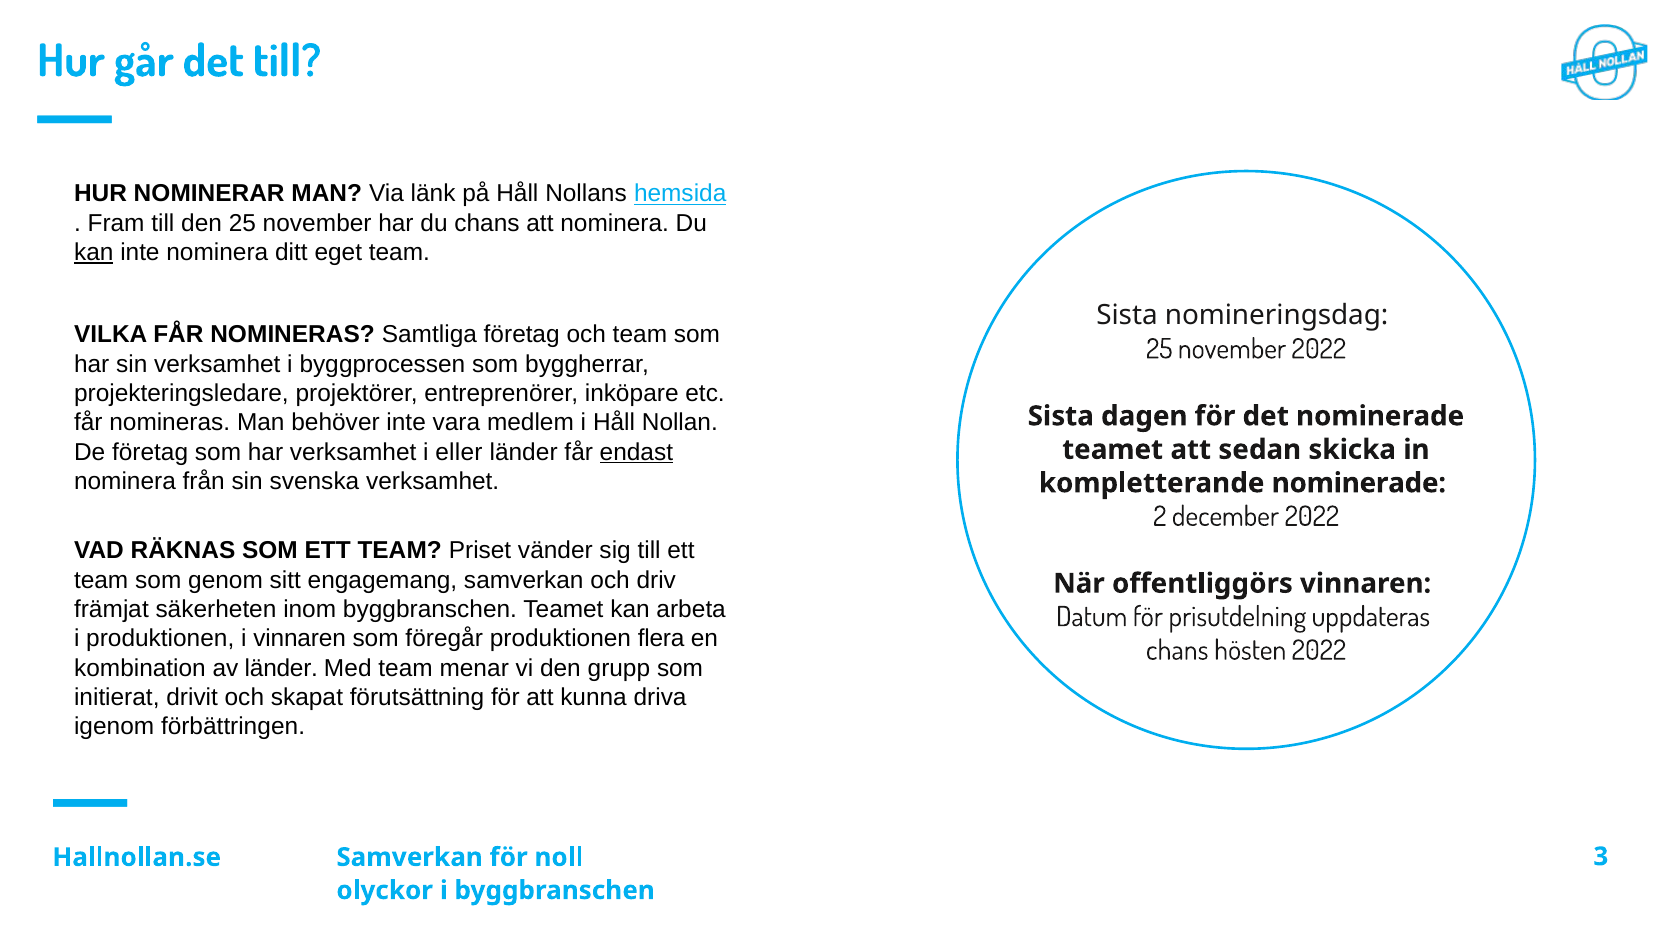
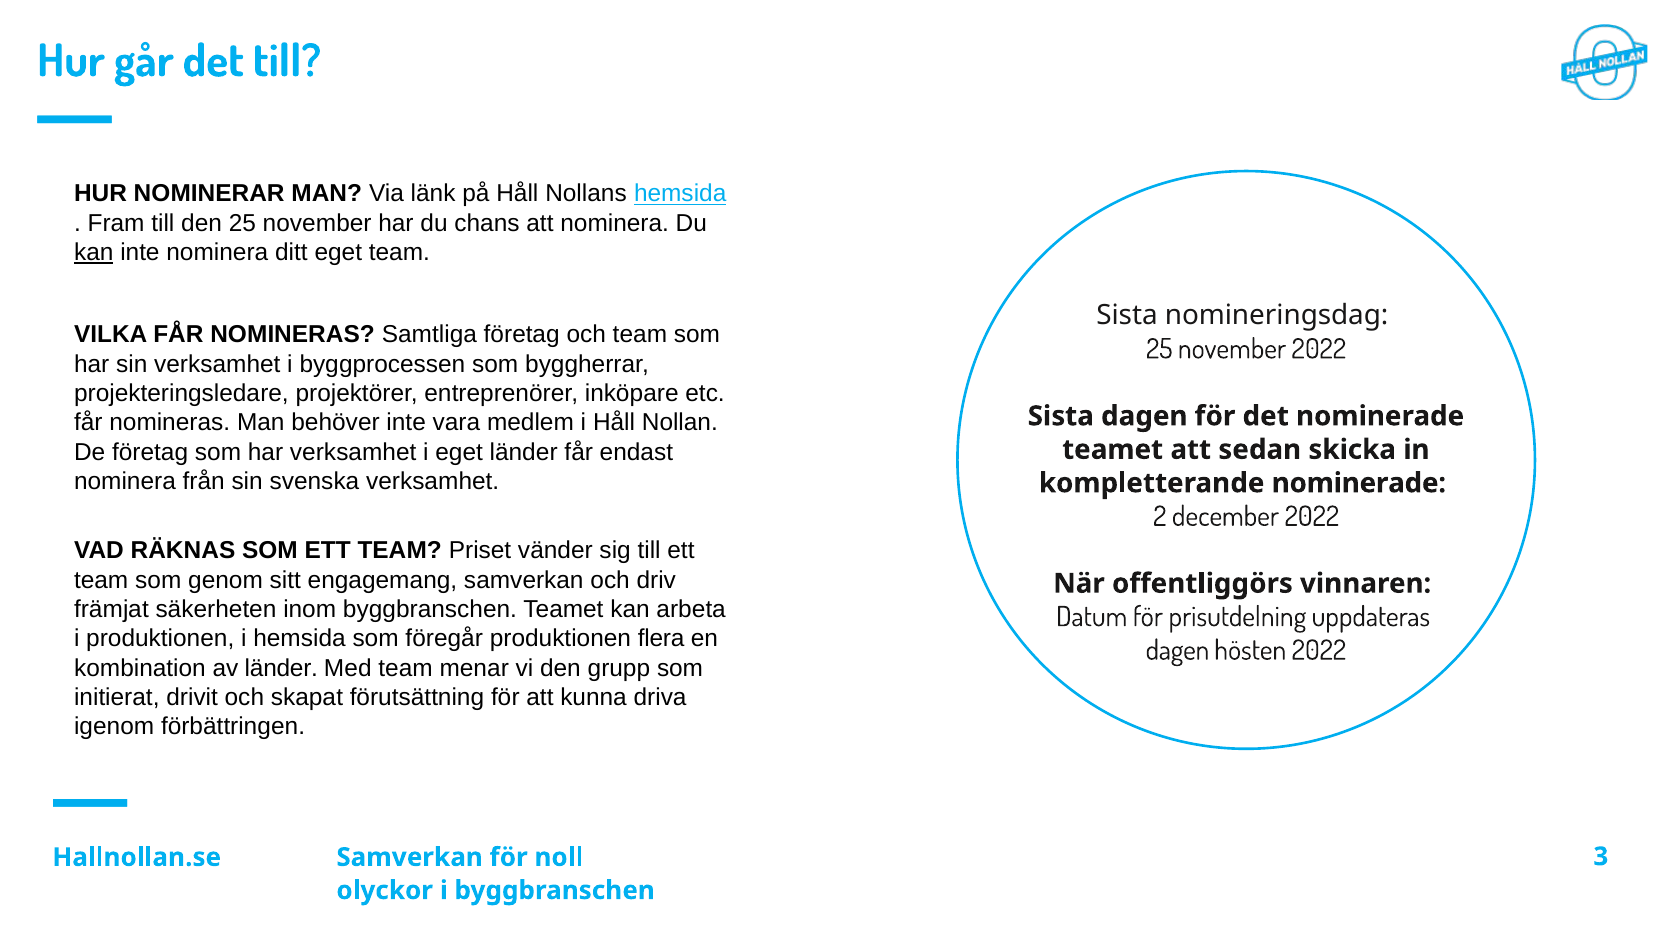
i eller: eller -> eget (459, 452)
endast underline: present -> none (636, 452)
i vinnaren: vinnaren -> hemsida (299, 639)
chans: chans -> dagen (1177, 650)
